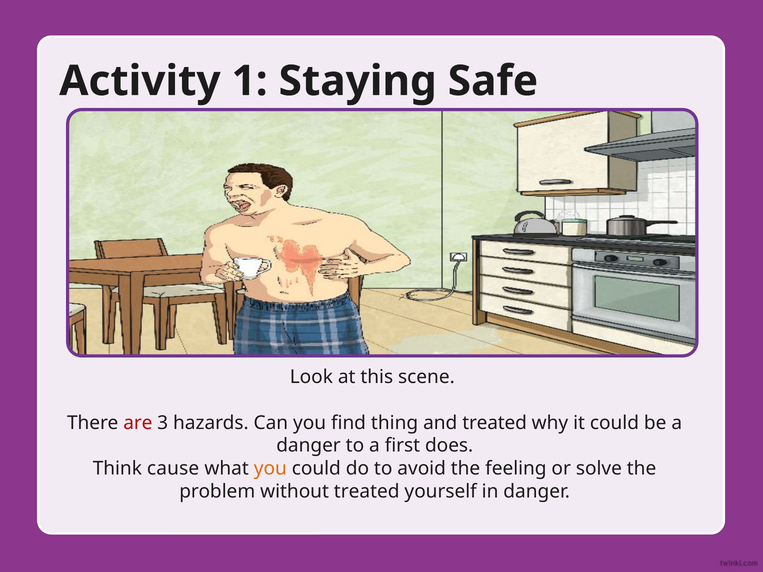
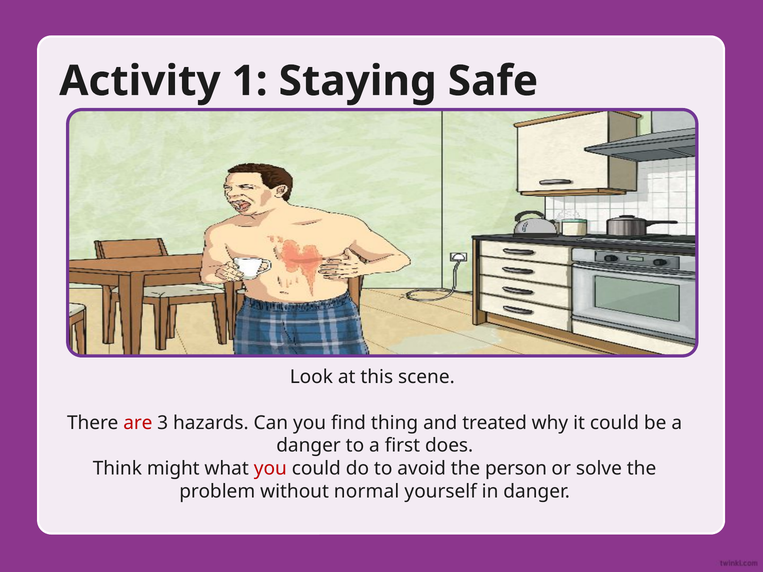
cause: cause -> might (173, 469)
you colour: orange -> red (270, 469)
feeling: feeling -> person (516, 469)
without treated: treated -> normal (367, 492)
